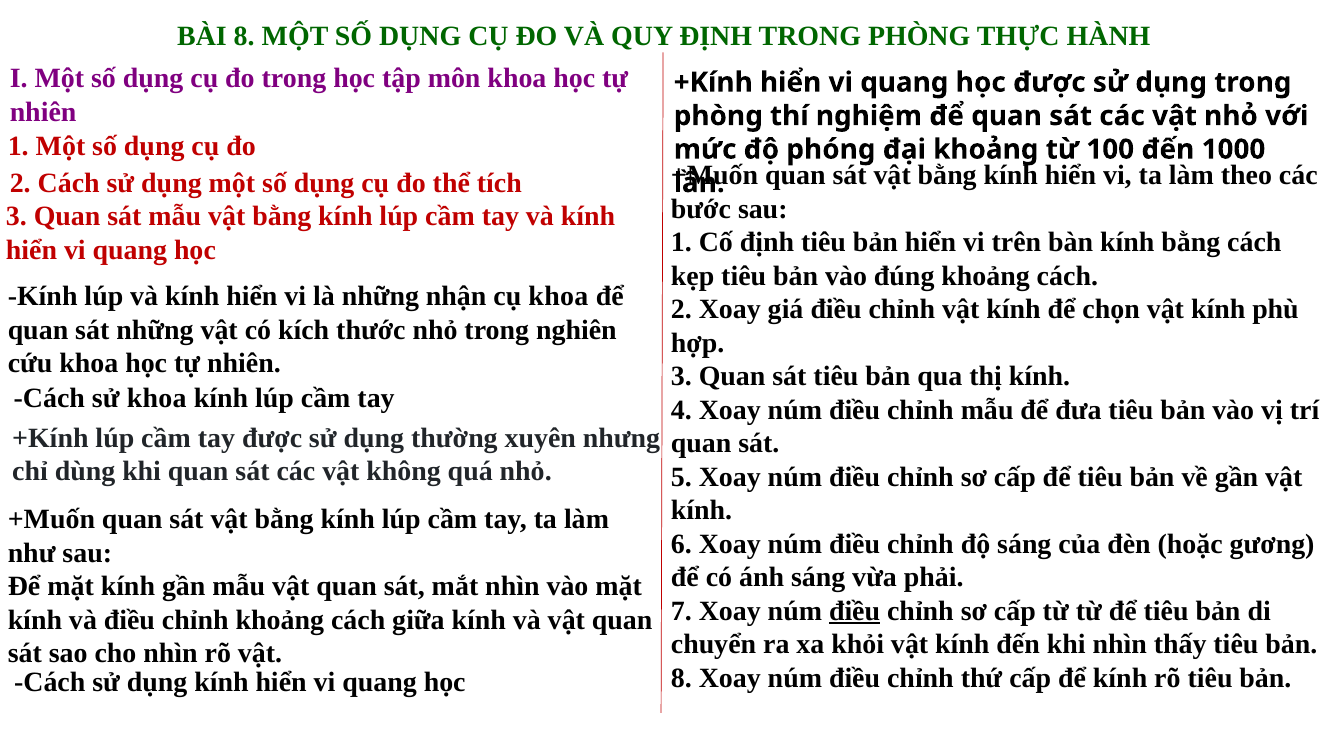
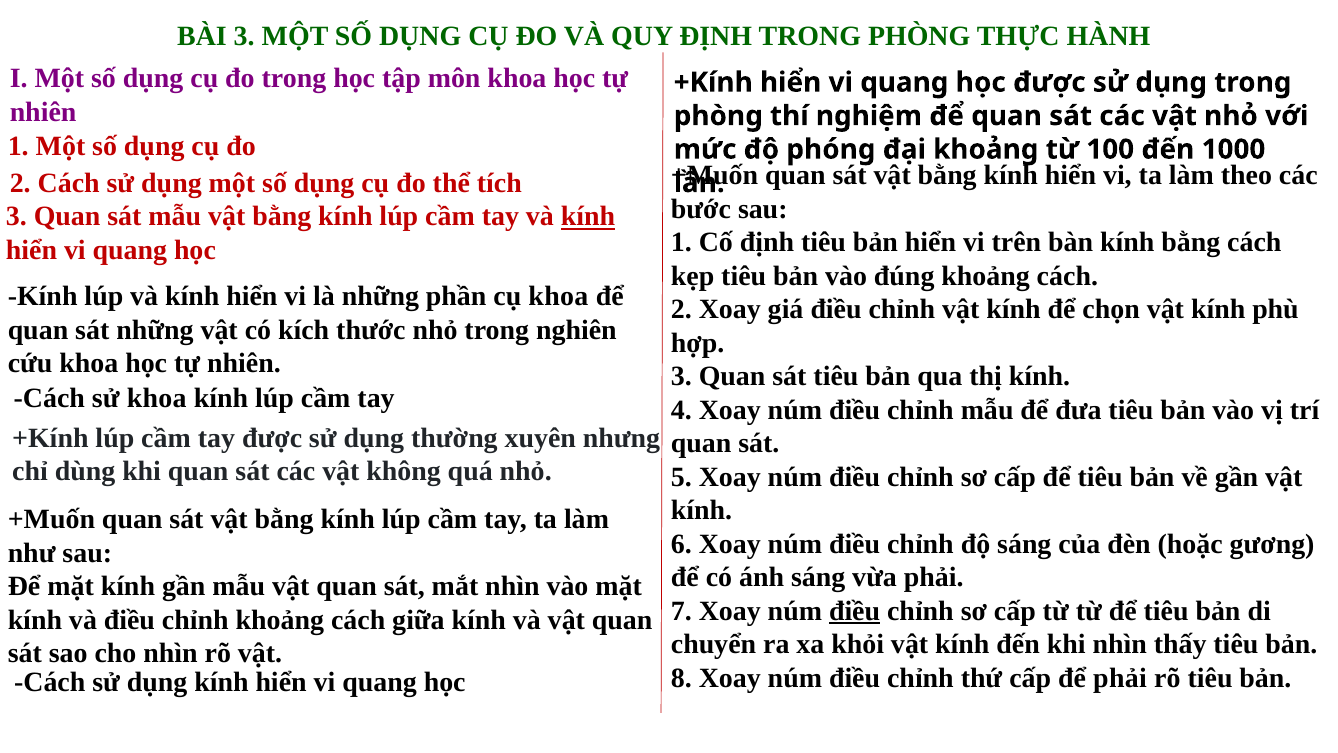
BÀI 8: 8 -> 3 (244, 37)
kính underline: none -> present (588, 217)
nhận: nhận -> phần (456, 296)
để kính: kính -> phải (1120, 678)
